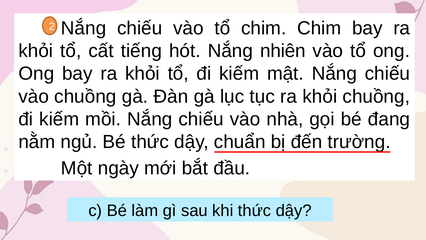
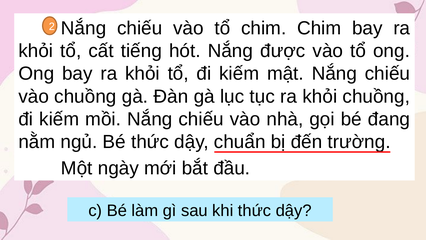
nhiên: nhiên -> được (283, 51)
